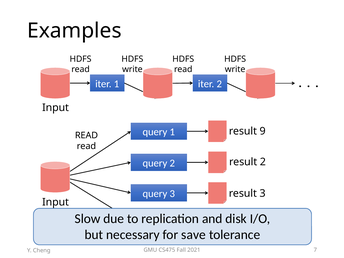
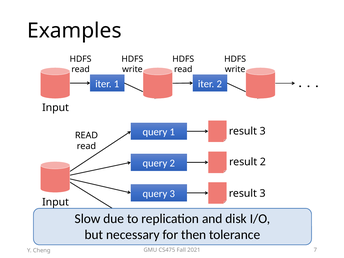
9: 9 -> 3 (263, 131)
save: save -> then (194, 235)
